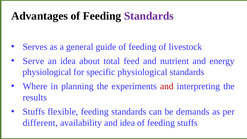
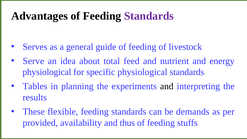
Where: Where -> Tables (35, 86)
and colour: red -> black (167, 86)
Stuffs: Stuffs -> These (34, 112)
different: different -> provided (40, 123)
and idea: idea -> thus (127, 123)
